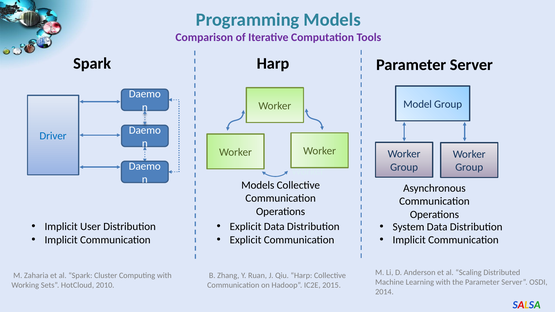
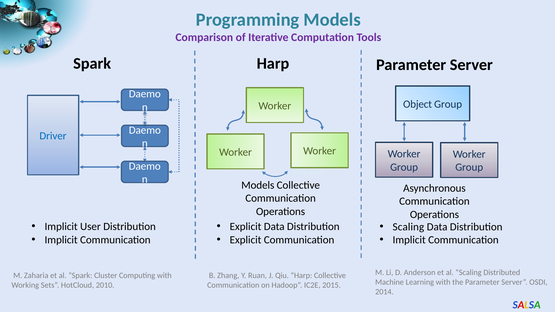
Model: Model -> Object (418, 104)
System: System -> Scaling (408, 227)
